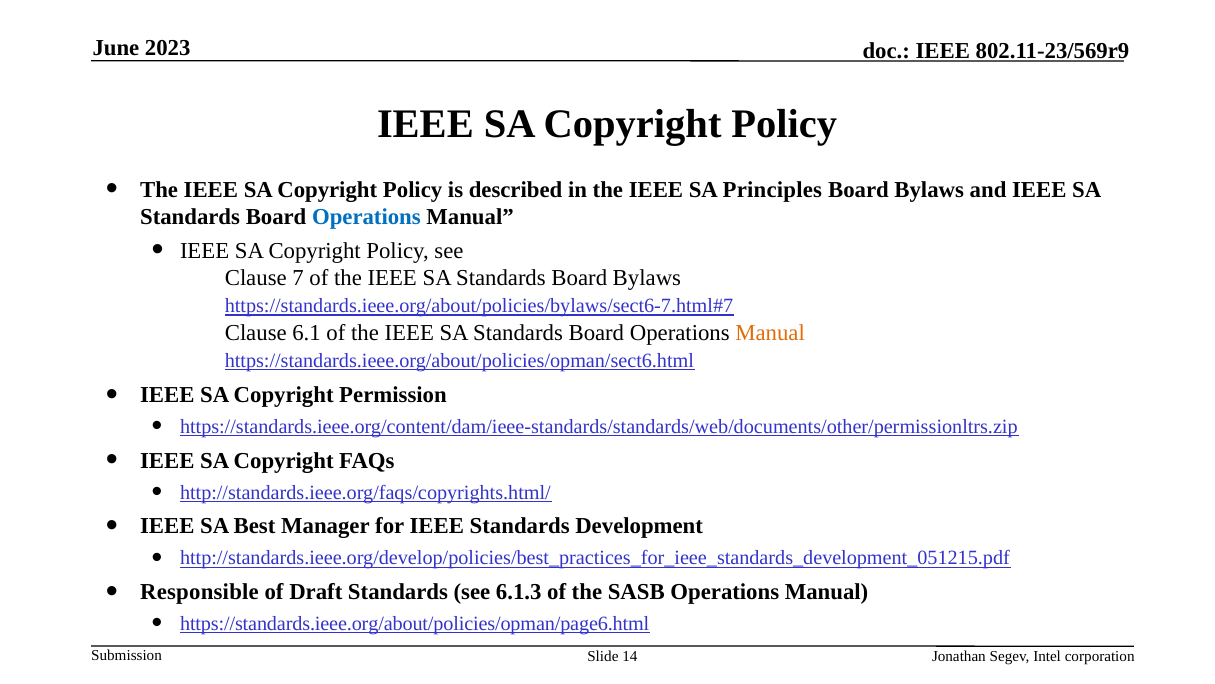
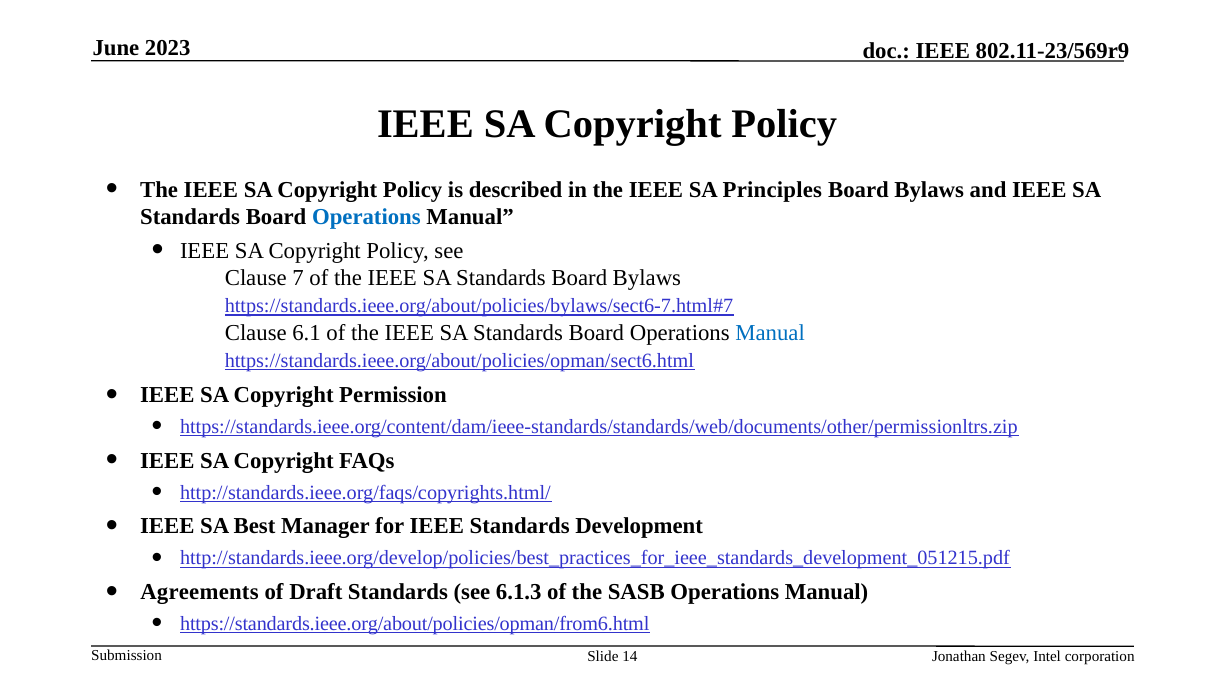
Manual colour: orange -> blue (770, 332)
Responsible: Responsible -> Agreements (199, 591)
https://standards.ieee.org/about/policies/opman/page6.html: https://standards.ieee.org/about/policies/opman/page6.html -> https://standards.ieee.org/about/policies/opman/from6.html (415, 623)
